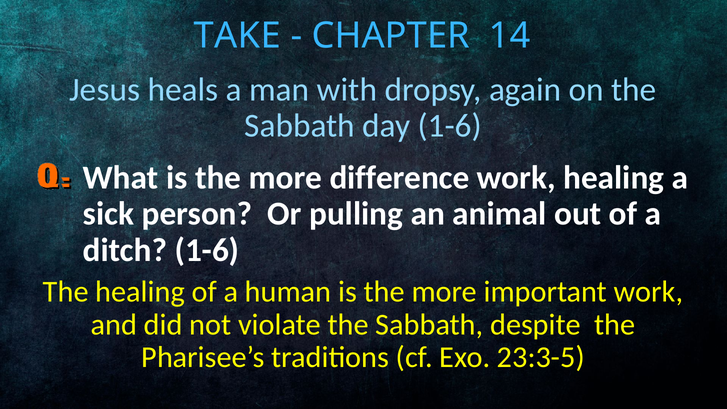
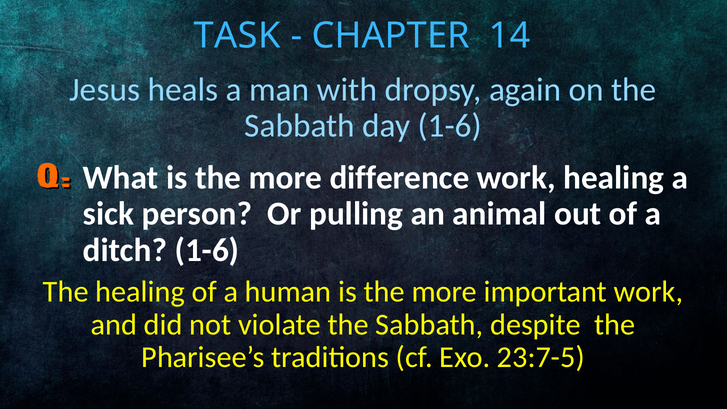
TAKE: TAKE -> TASK (237, 36)
23:3-5: 23:3-5 -> 23:7-5 (541, 357)
